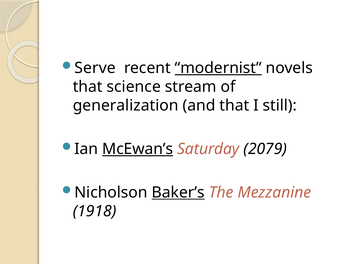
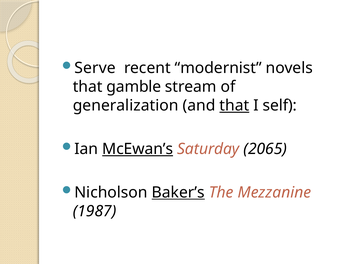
modernist underline: present -> none (218, 68)
science: science -> gamble (134, 87)
that underline: none -> present (234, 106)
still: still -> self (280, 106)
2079: 2079 -> 2065 (265, 149)
1918: 1918 -> 1987 (95, 211)
